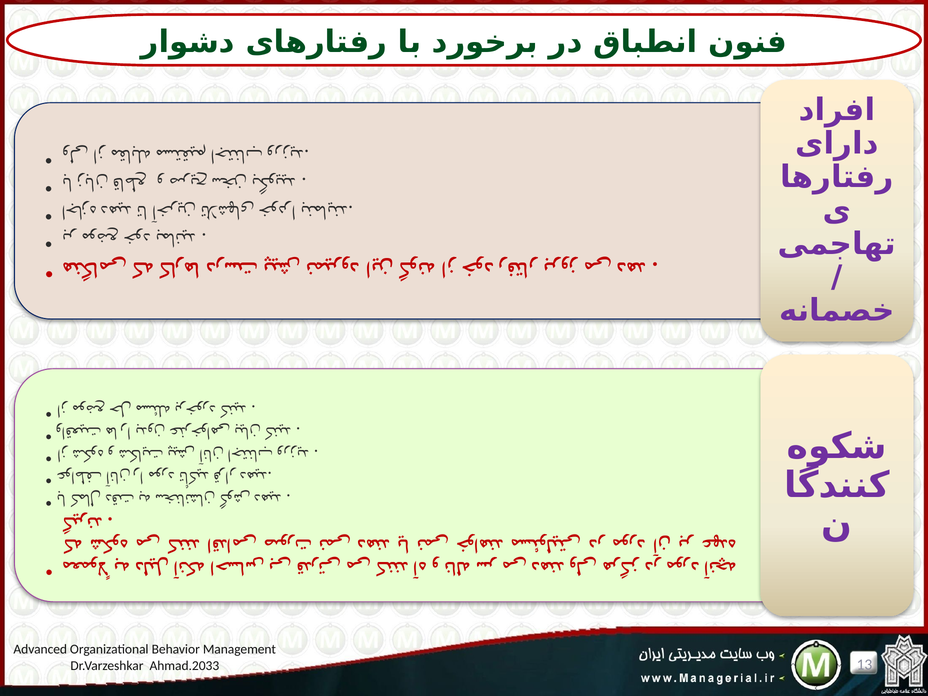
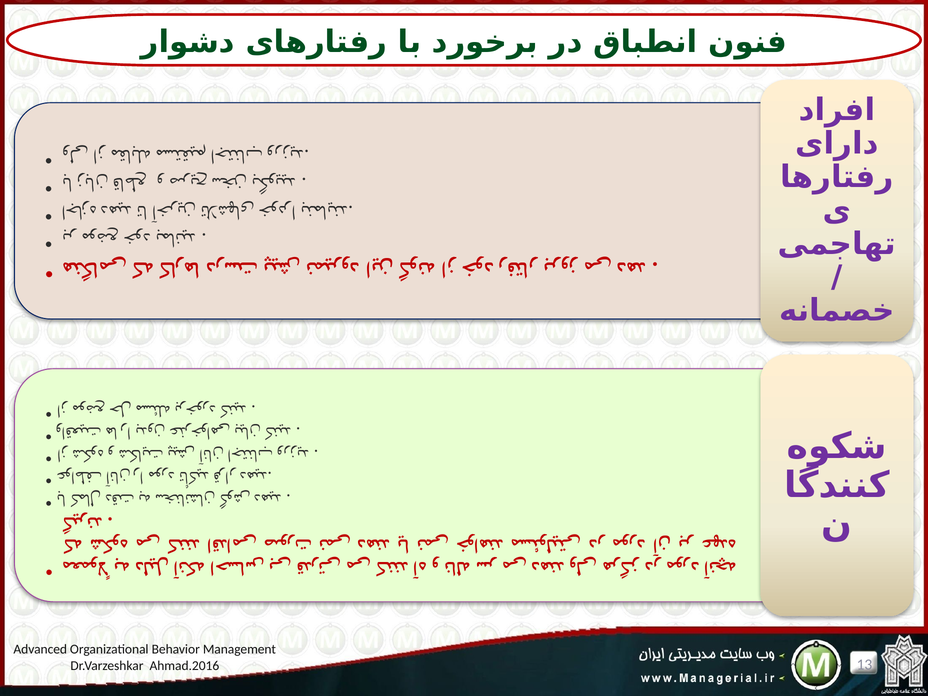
Ahmad.2033: Ahmad.2033 -> Ahmad.2016 (184, 666)
